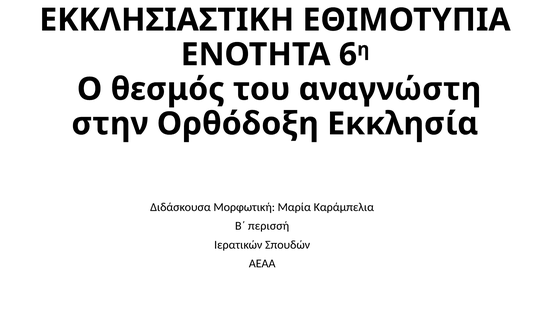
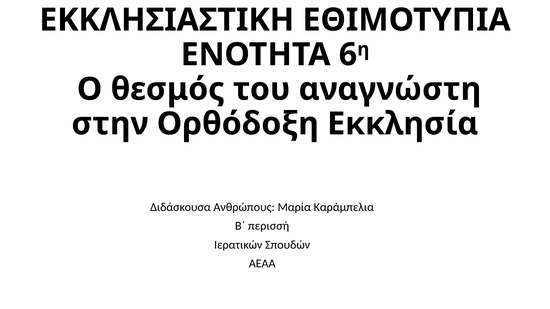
Μορφωτική: Μορφωτική -> Ανθρώπους (244, 208)
